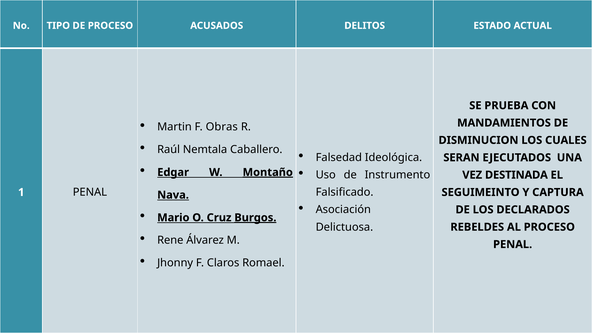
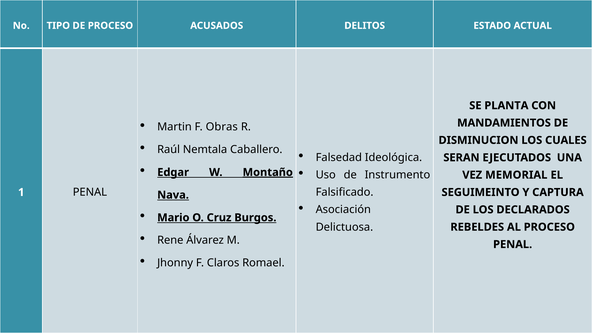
PRUEBA: PRUEBA -> PLANTA (506, 106)
DESTINADA: DESTINADA -> MEMORIAL (516, 175)
Burgos underline: present -> none (255, 218)
